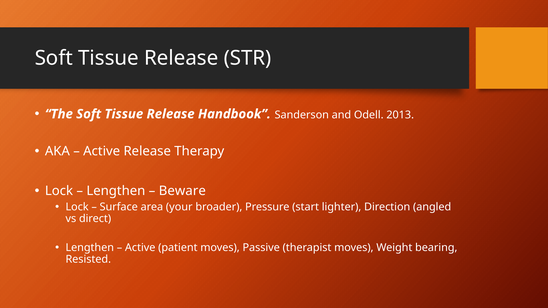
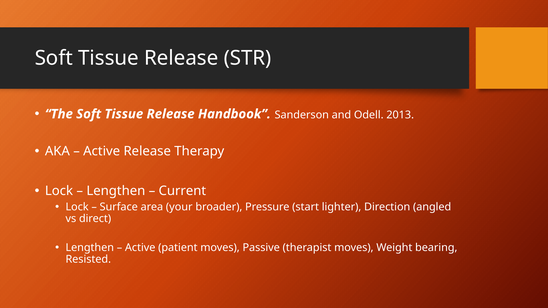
Beware: Beware -> Current (182, 191)
